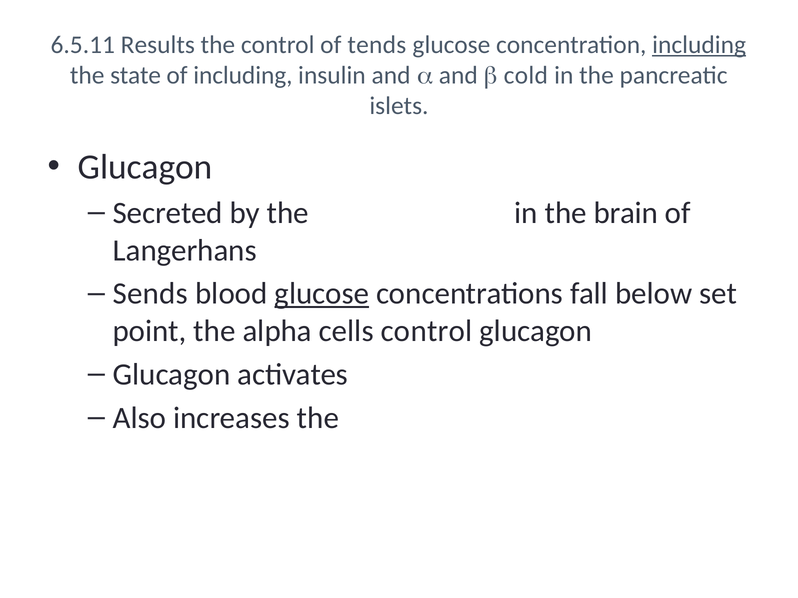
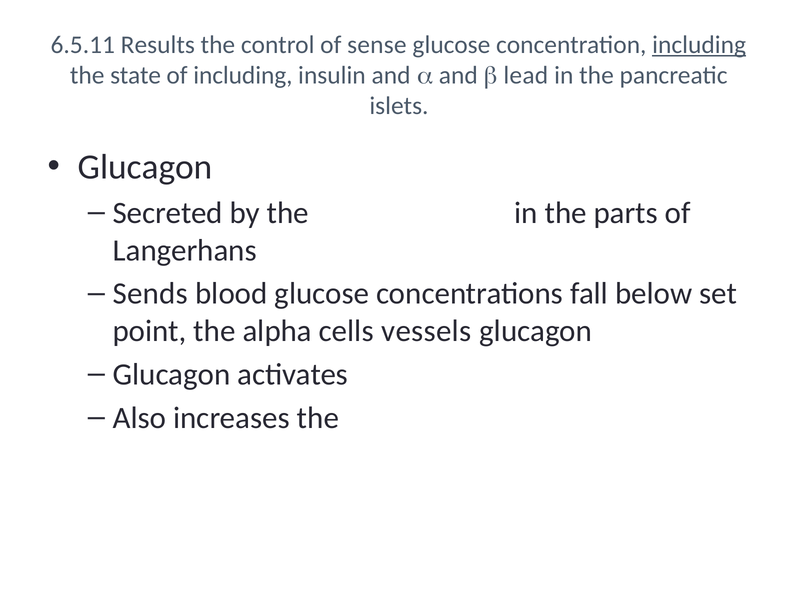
tends: tends -> sense (377, 45)
cold: cold -> lead (526, 76)
brain: brain -> parts (626, 213)
glucose underline: present -> none (322, 294)
cells control: control -> vessels (426, 331)
